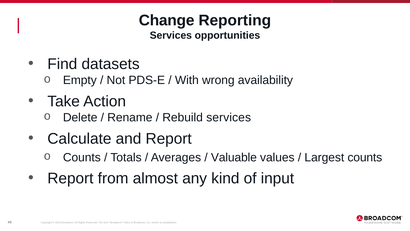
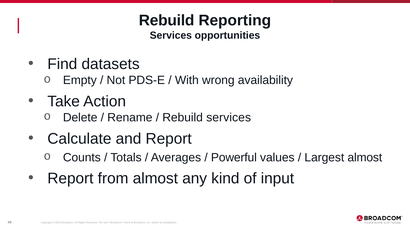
Change: Change -> Rebuild (167, 20)
Valuable: Valuable -> Powerful (234, 157)
Largest counts: counts -> almost (365, 157)
